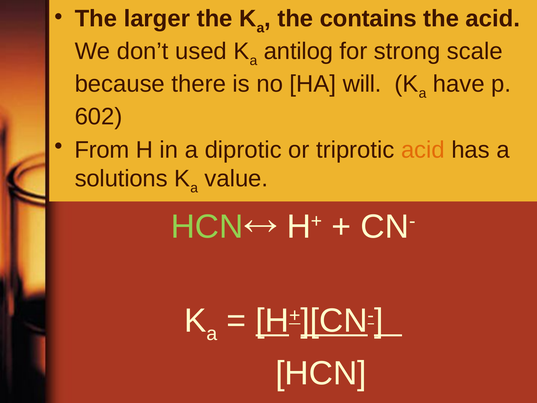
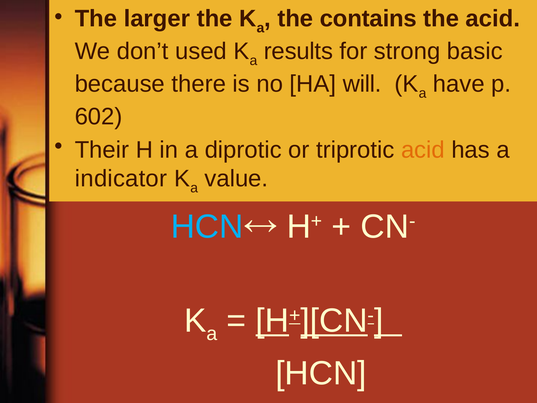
antilog: antilog -> results (298, 51)
scale: scale -> basic (475, 51)
From: From -> Their (102, 150)
solutions: solutions -> indicator (121, 179)
HCN colour: light green -> light blue (207, 226)
